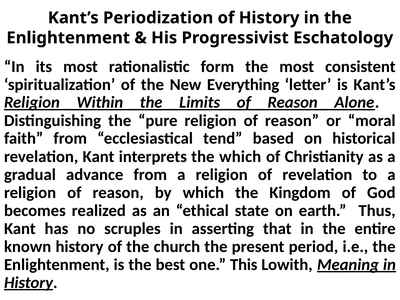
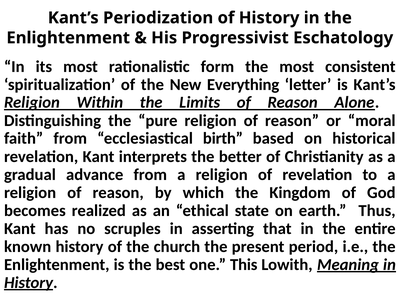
tend: tend -> birth (223, 139)
the which: which -> better (240, 157)
